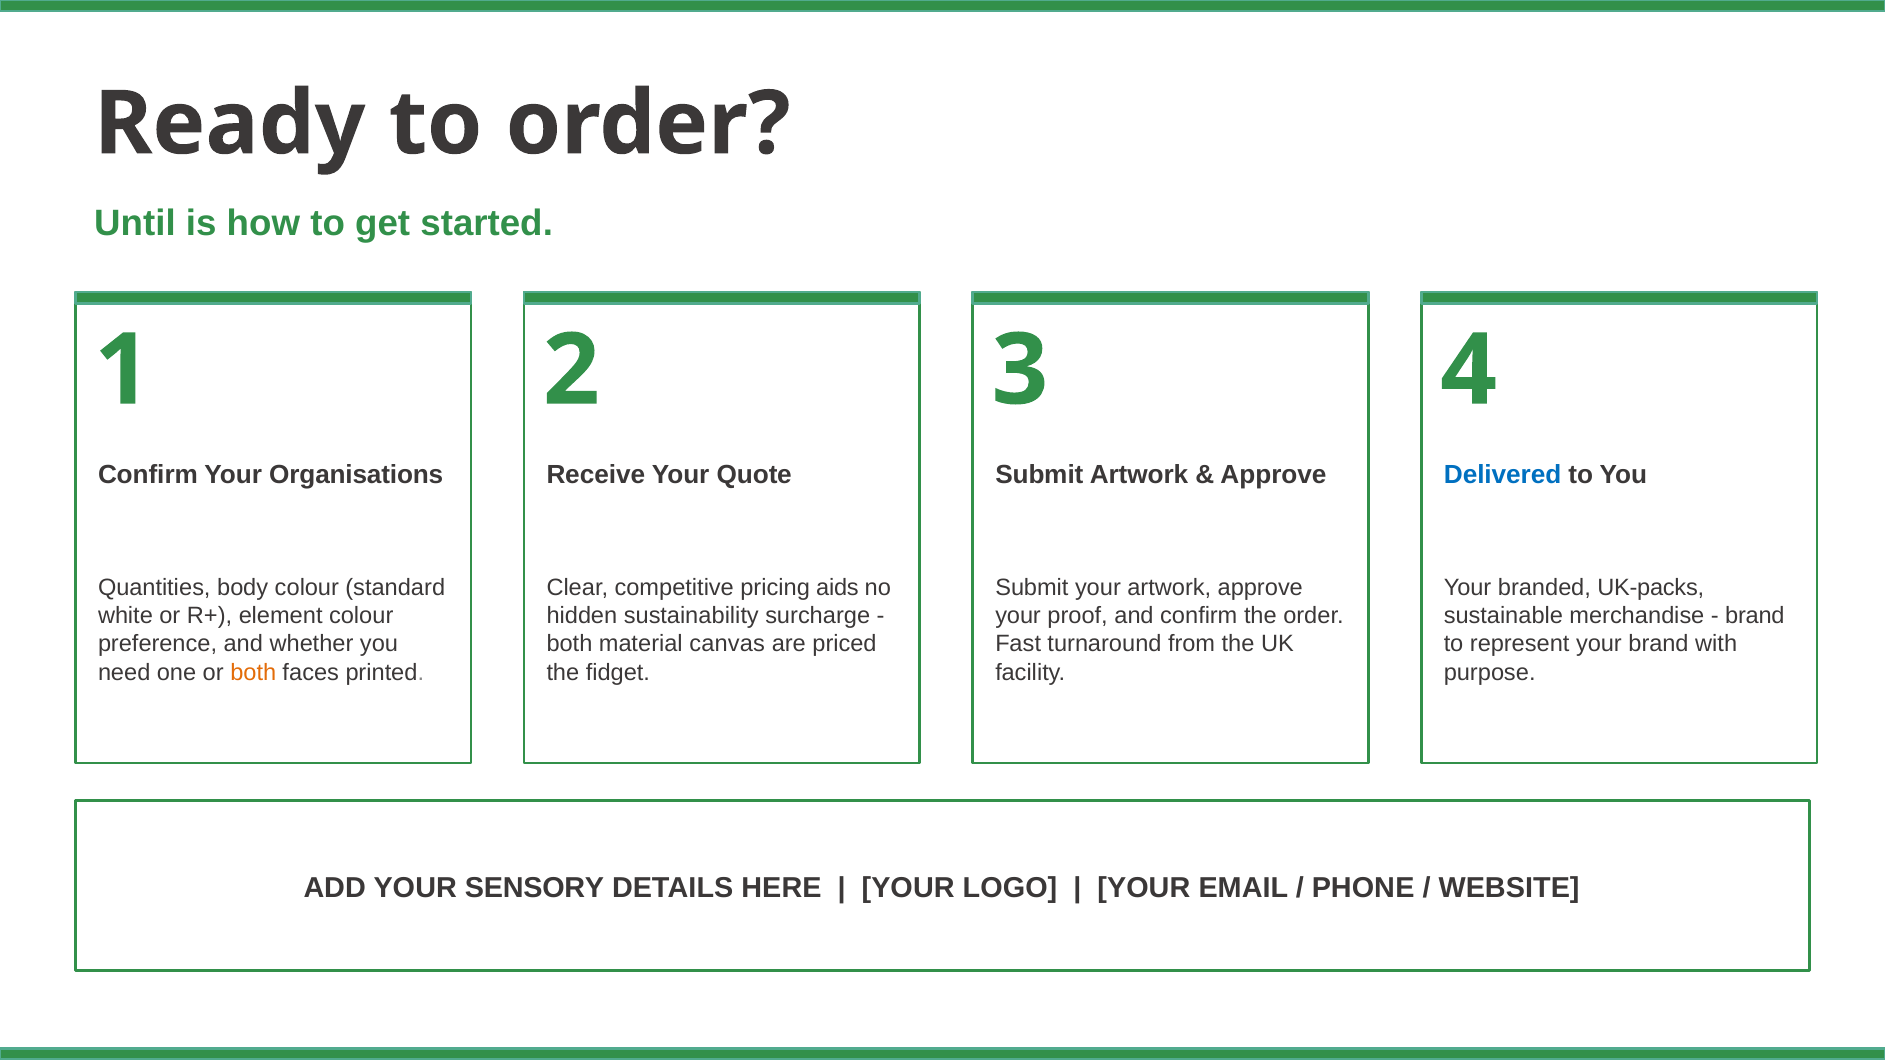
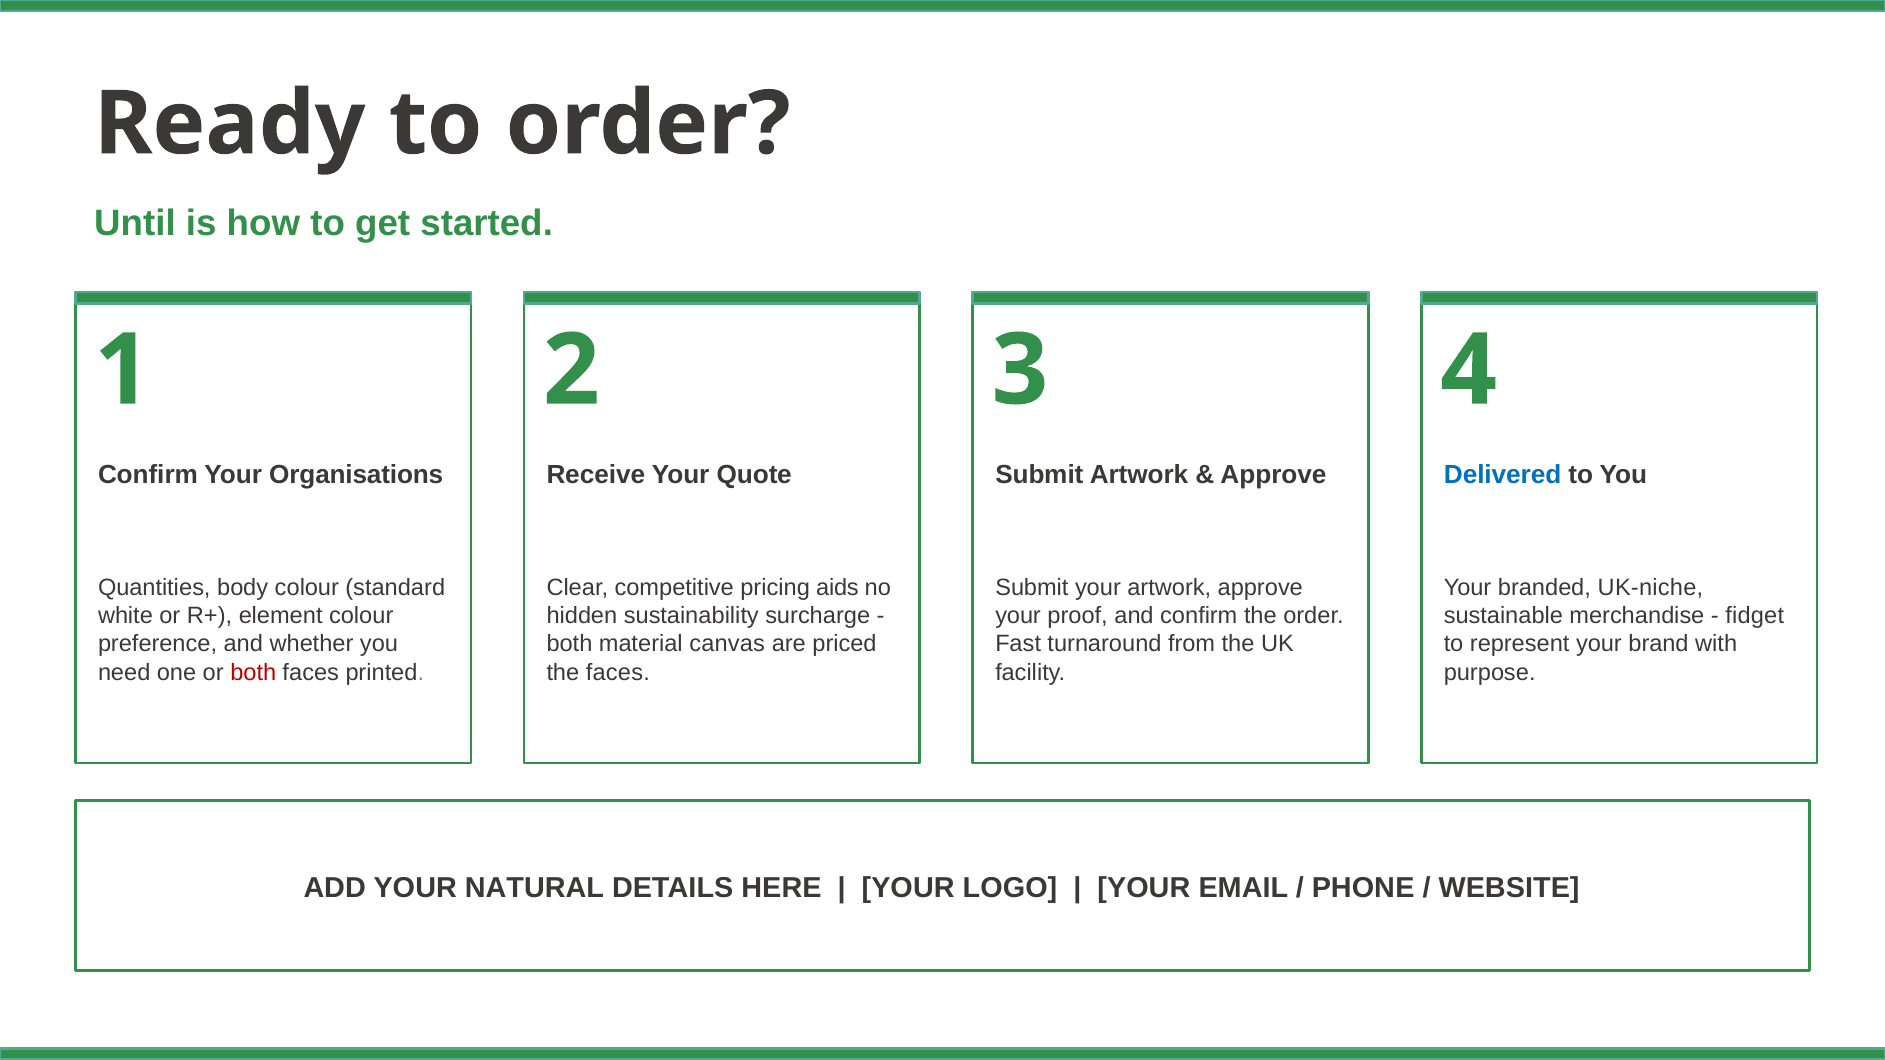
UK-packs: UK-packs -> UK-niche (1650, 588)
brand: brand -> fidget (1755, 616)
both colour: orange -> red (253, 673)
the fidget: fidget -> faces (618, 673)
SENSORY: SENSORY -> NATURAL (534, 888)
